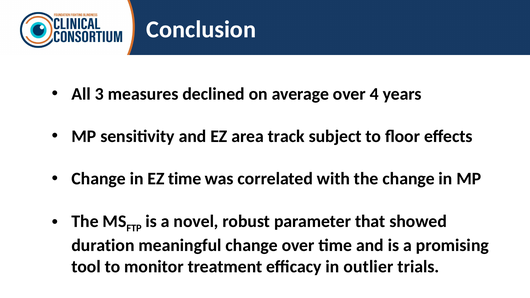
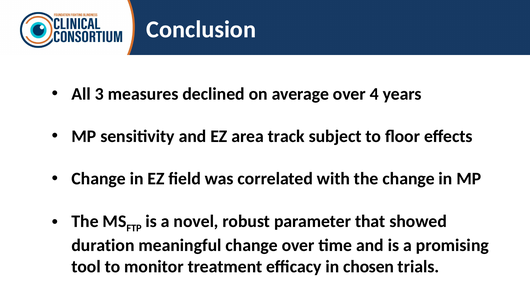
EZ time: time -> ﬁeld (185, 179)
outlier: outlier -> chosen (369, 267)
